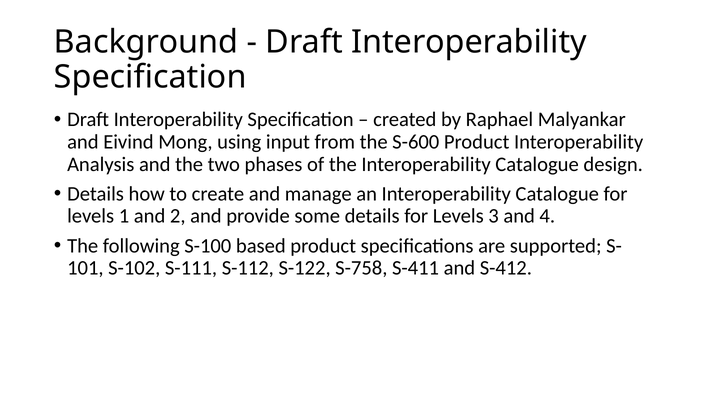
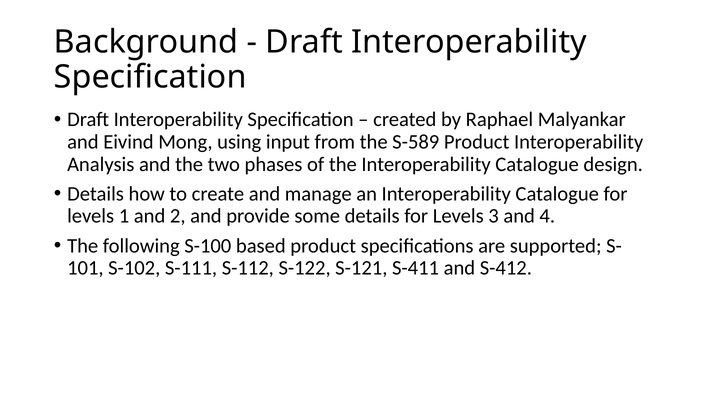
S-600: S-600 -> S-589 (416, 142)
S-758: S-758 -> S-121 (361, 268)
